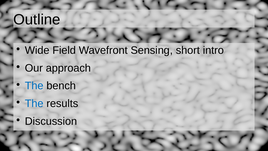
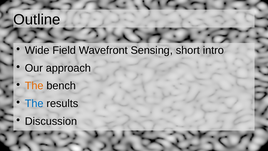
The colour: blue -> orange (34, 86)
